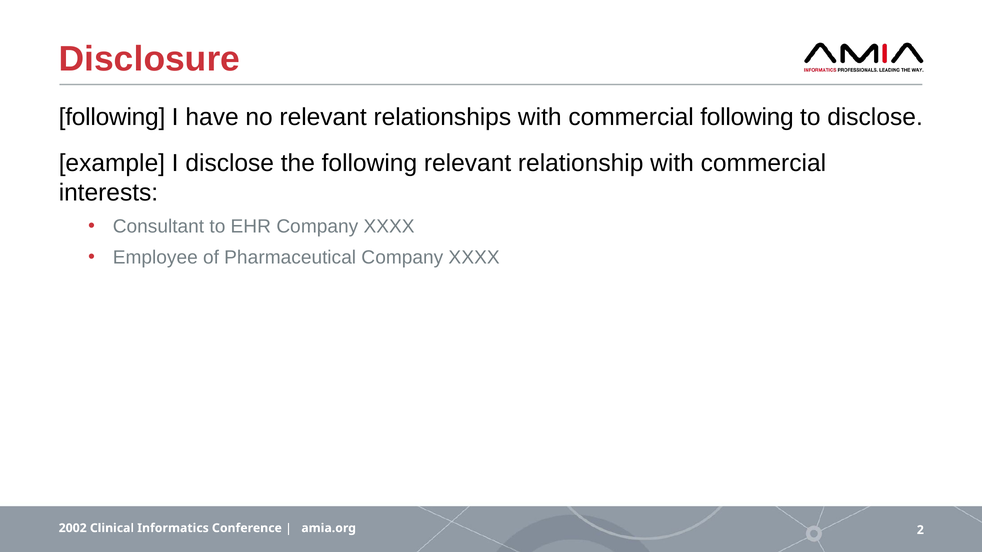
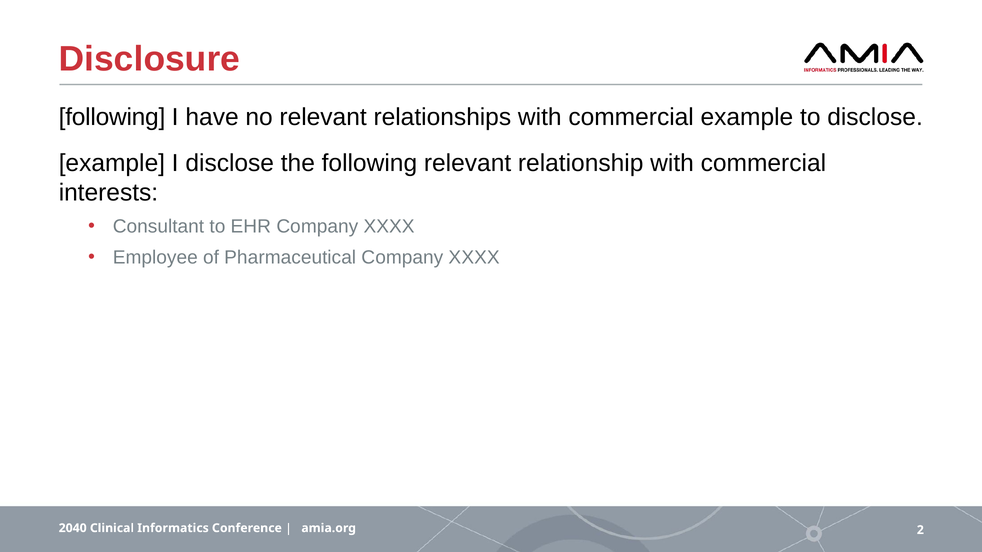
commercial following: following -> example (747, 117)
2002: 2002 -> 2040 (73, 528)
